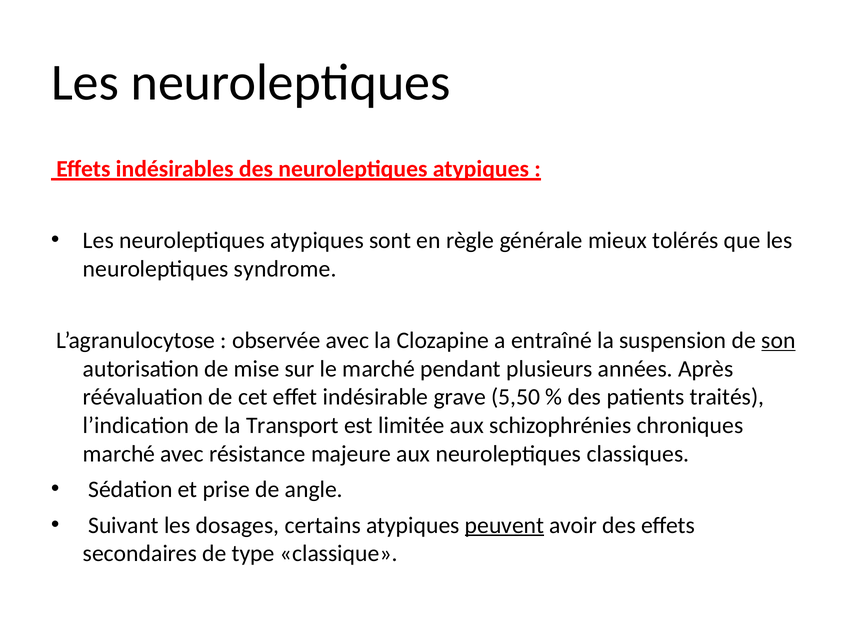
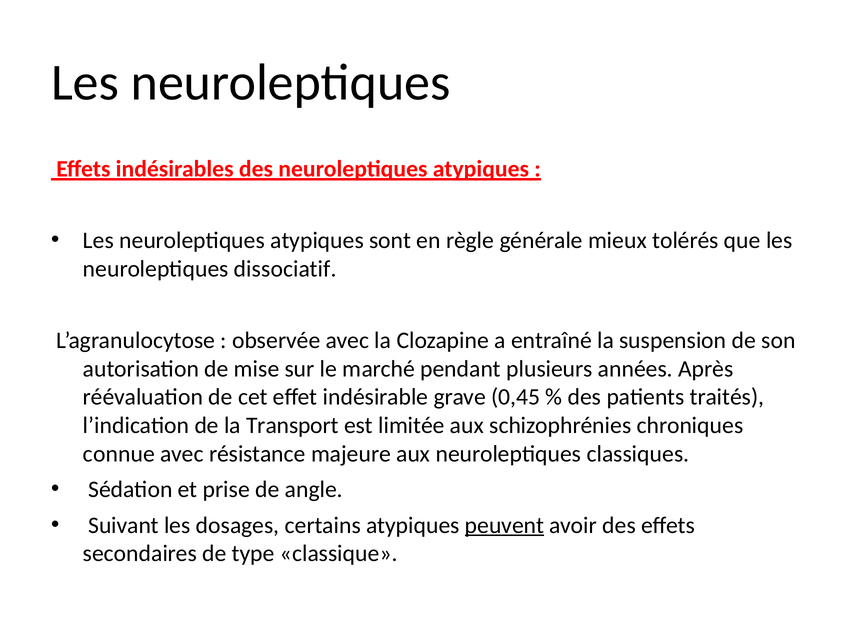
syndrome: syndrome -> dissociatif (285, 269)
son underline: present -> none (778, 341)
5,50: 5,50 -> 0,45 (516, 397)
marché: marché -> connue (119, 454)
